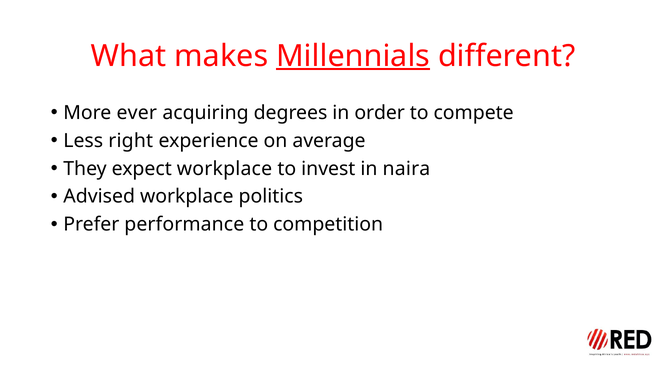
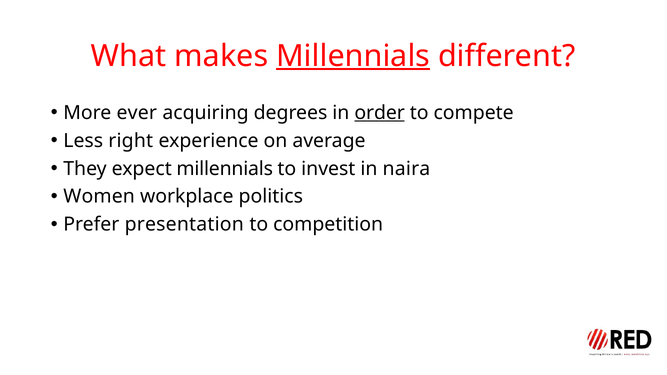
order underline: none -> present (380, 113)
expect workplace: workplace -> millennials (225, 169)
Advised: Advised -> Women (99, 197)
performance: performance -> presentation (184, 225)
